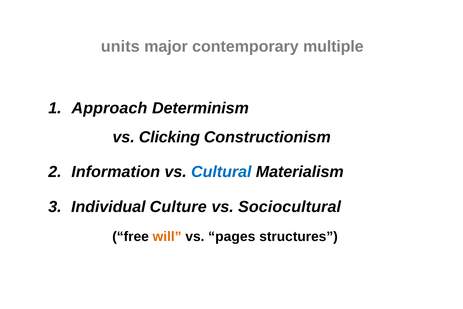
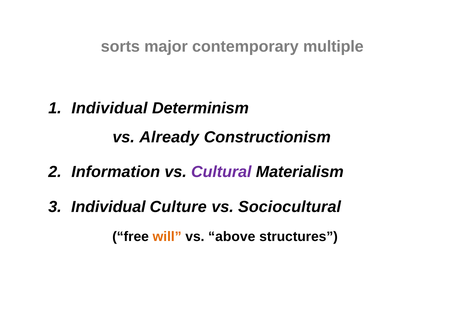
units: units -> sorts (120, 46)
Approach: Approach -> Individual (109, 108)
Clicking: Clicking -> Already (169, 137)
Cultural colour: blue -> purple (221, 172)
pages: pages -> above (232, 236)
